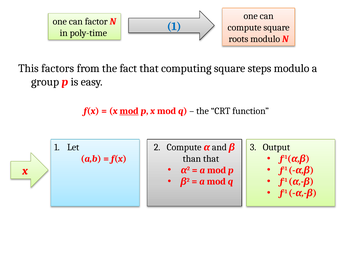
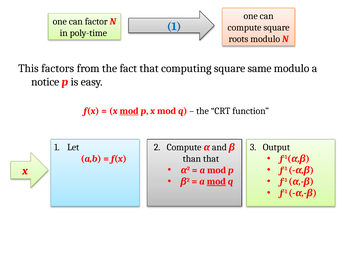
steps: steps -> same (260, 68)
group: group -> notice (45, 82)
mod underline: none -> present (216, 182)
